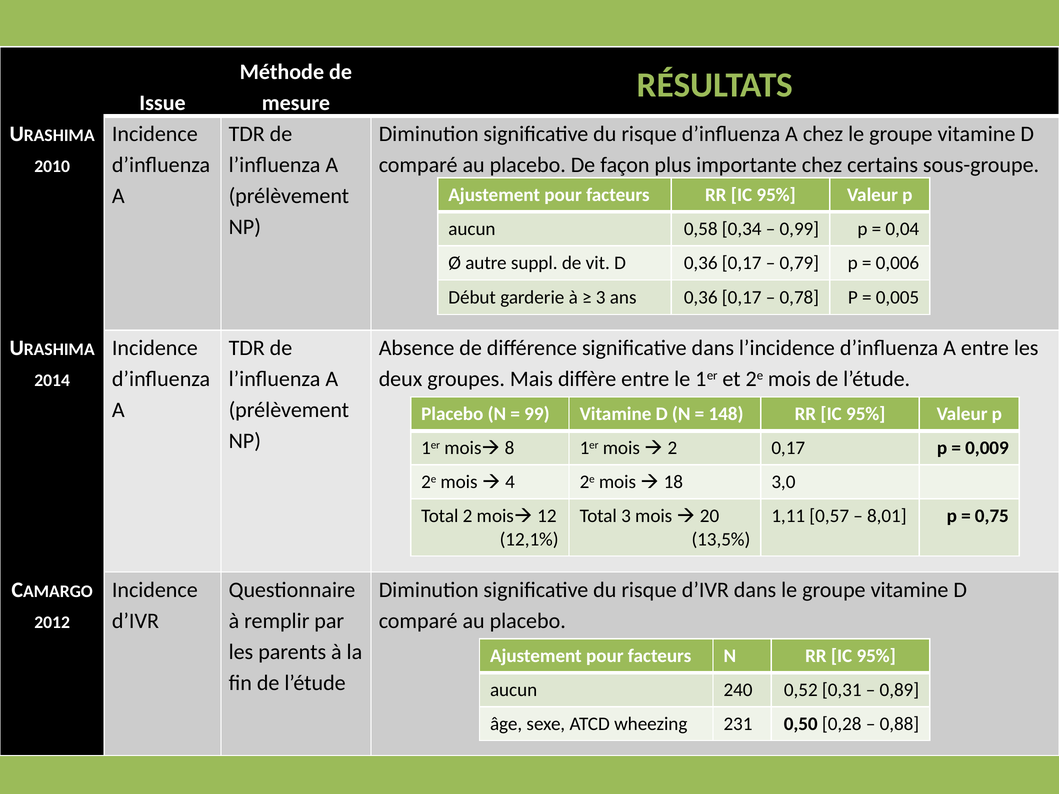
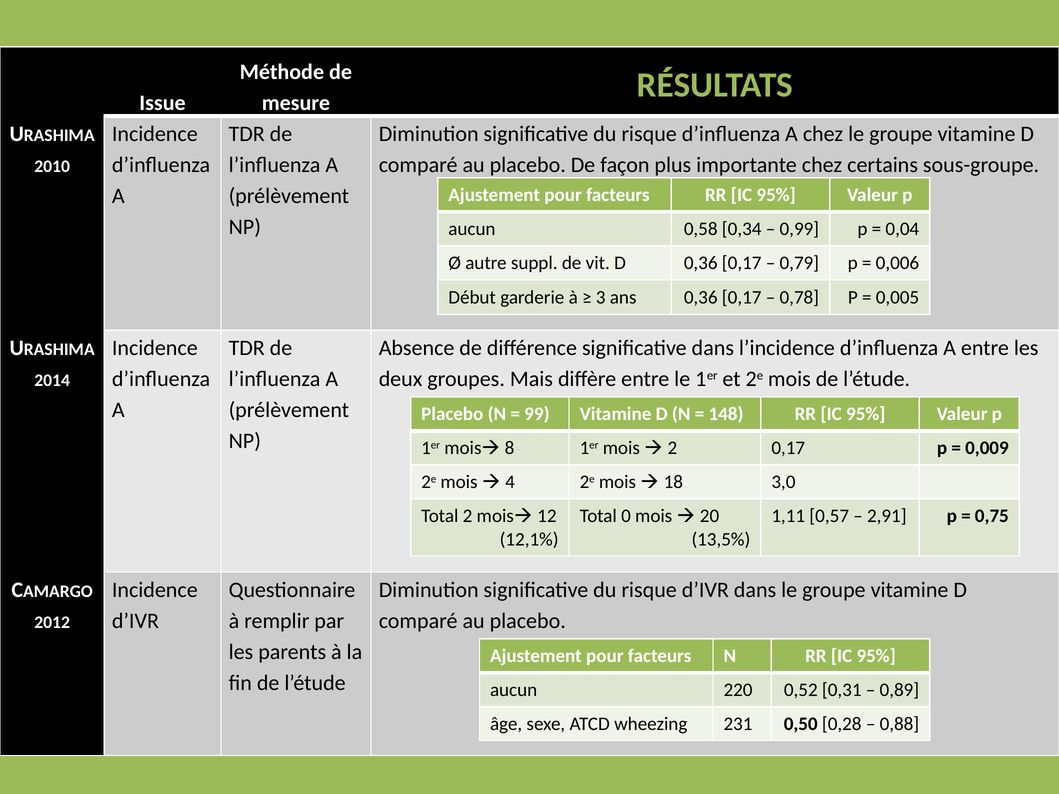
Total 3: 3 -> 0 (626, 516)
8,01: 8,01 -> 2,91 (887, 516)
240: 240 -> 220 (738, 690)
